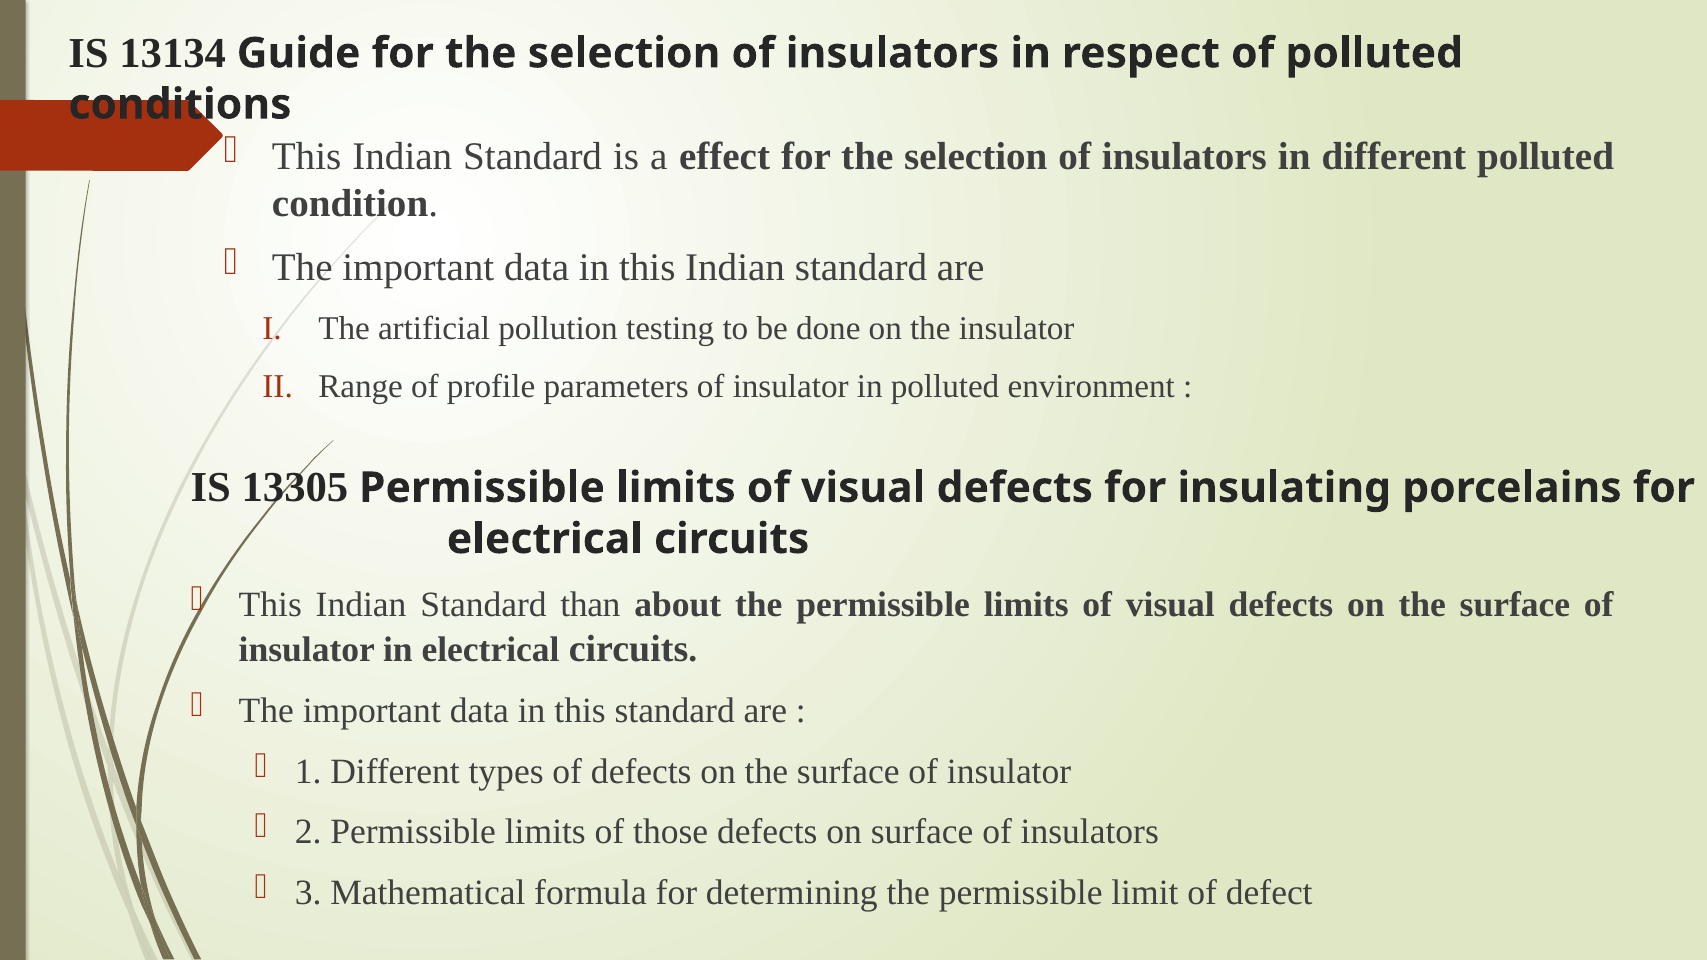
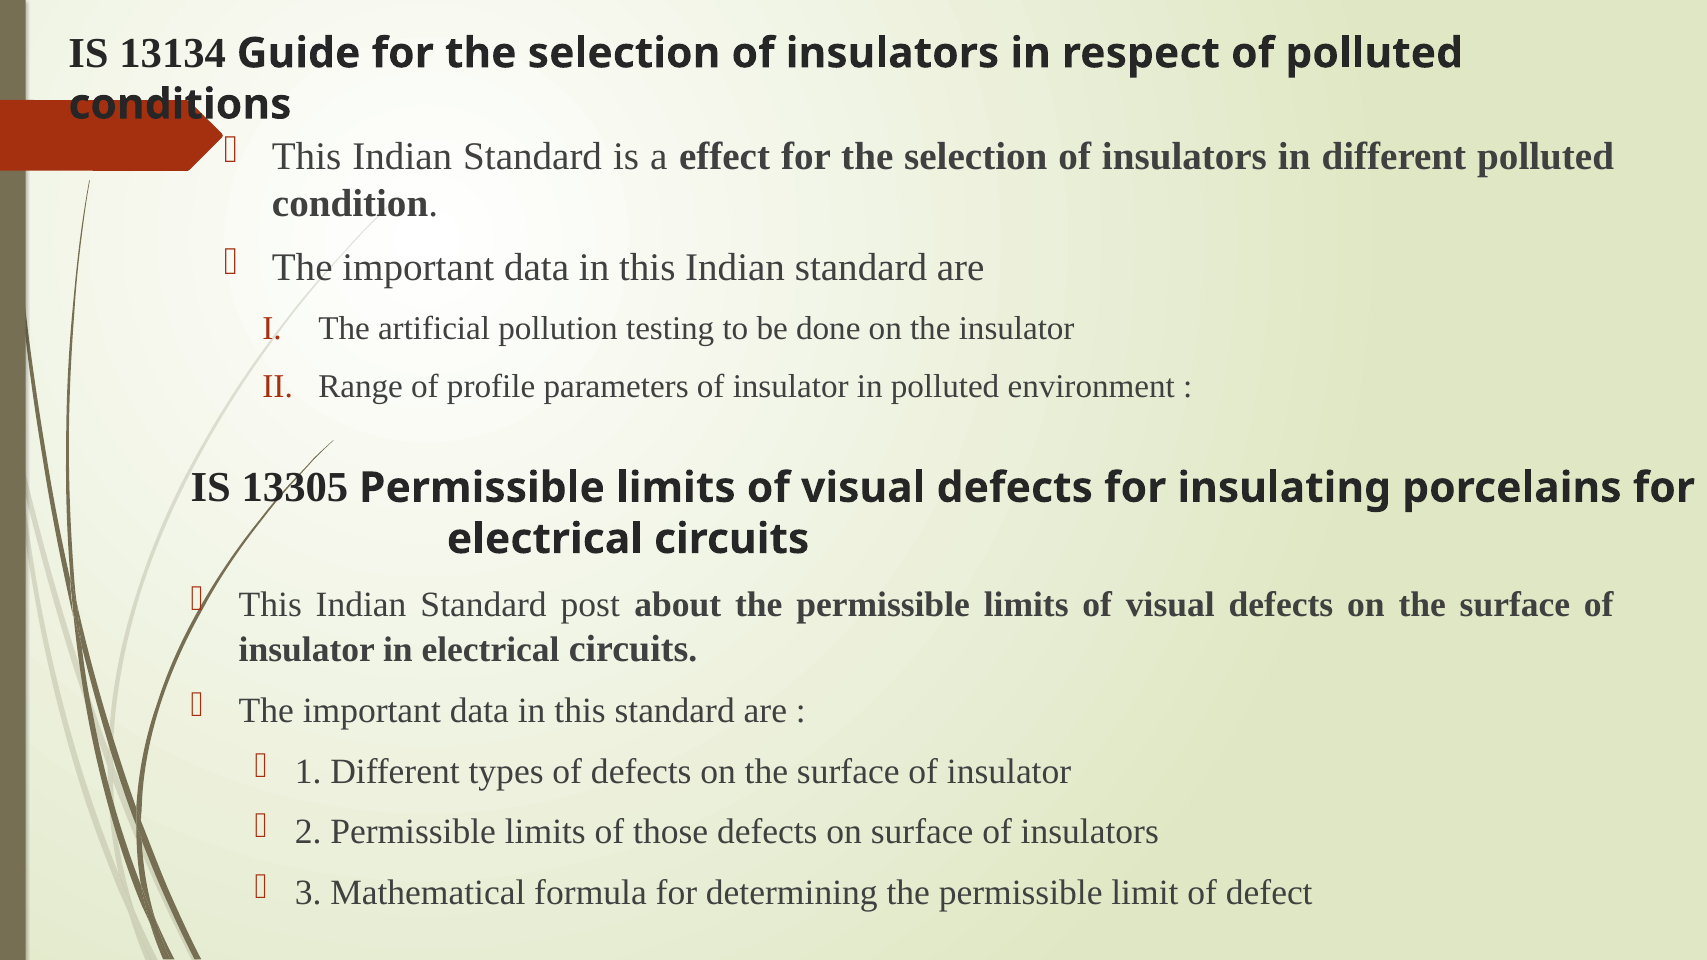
than: than -> post (590, 605)
